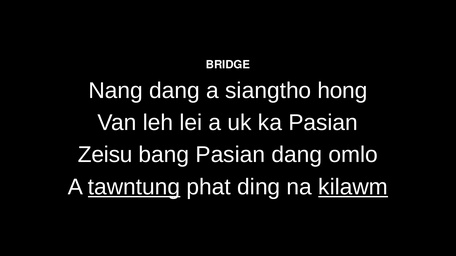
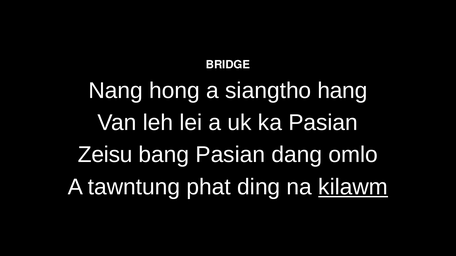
Nang dang: dang -> hong (175, 91)
hong: hong -> hang (342, 91)
tawntung underline: present -> none (134, 187)
